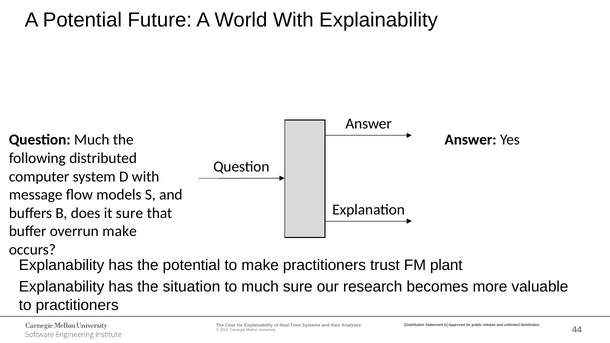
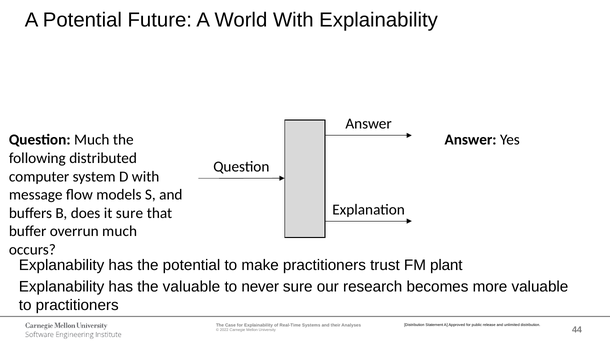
overrun make: make -> much (120, 232)
the situation: situation -> valuable (191, 287)
to much: much -> never (260, 287)
